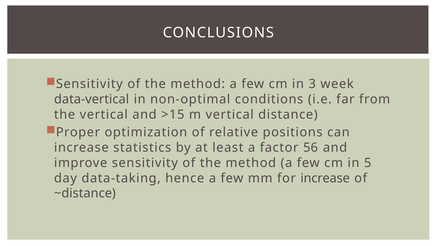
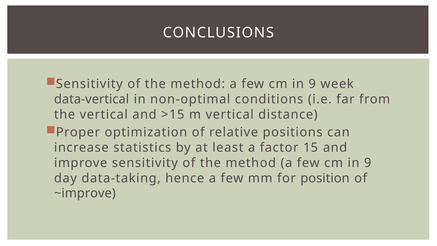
3: 3 -> 9 (312, 84)
56: 56 -> 15 (311, 148)
5: 5 -> 9 (368, 163)
for increase: increase -> position (325, 178)
~distance: ~distance -> ~improve (85, 193)
